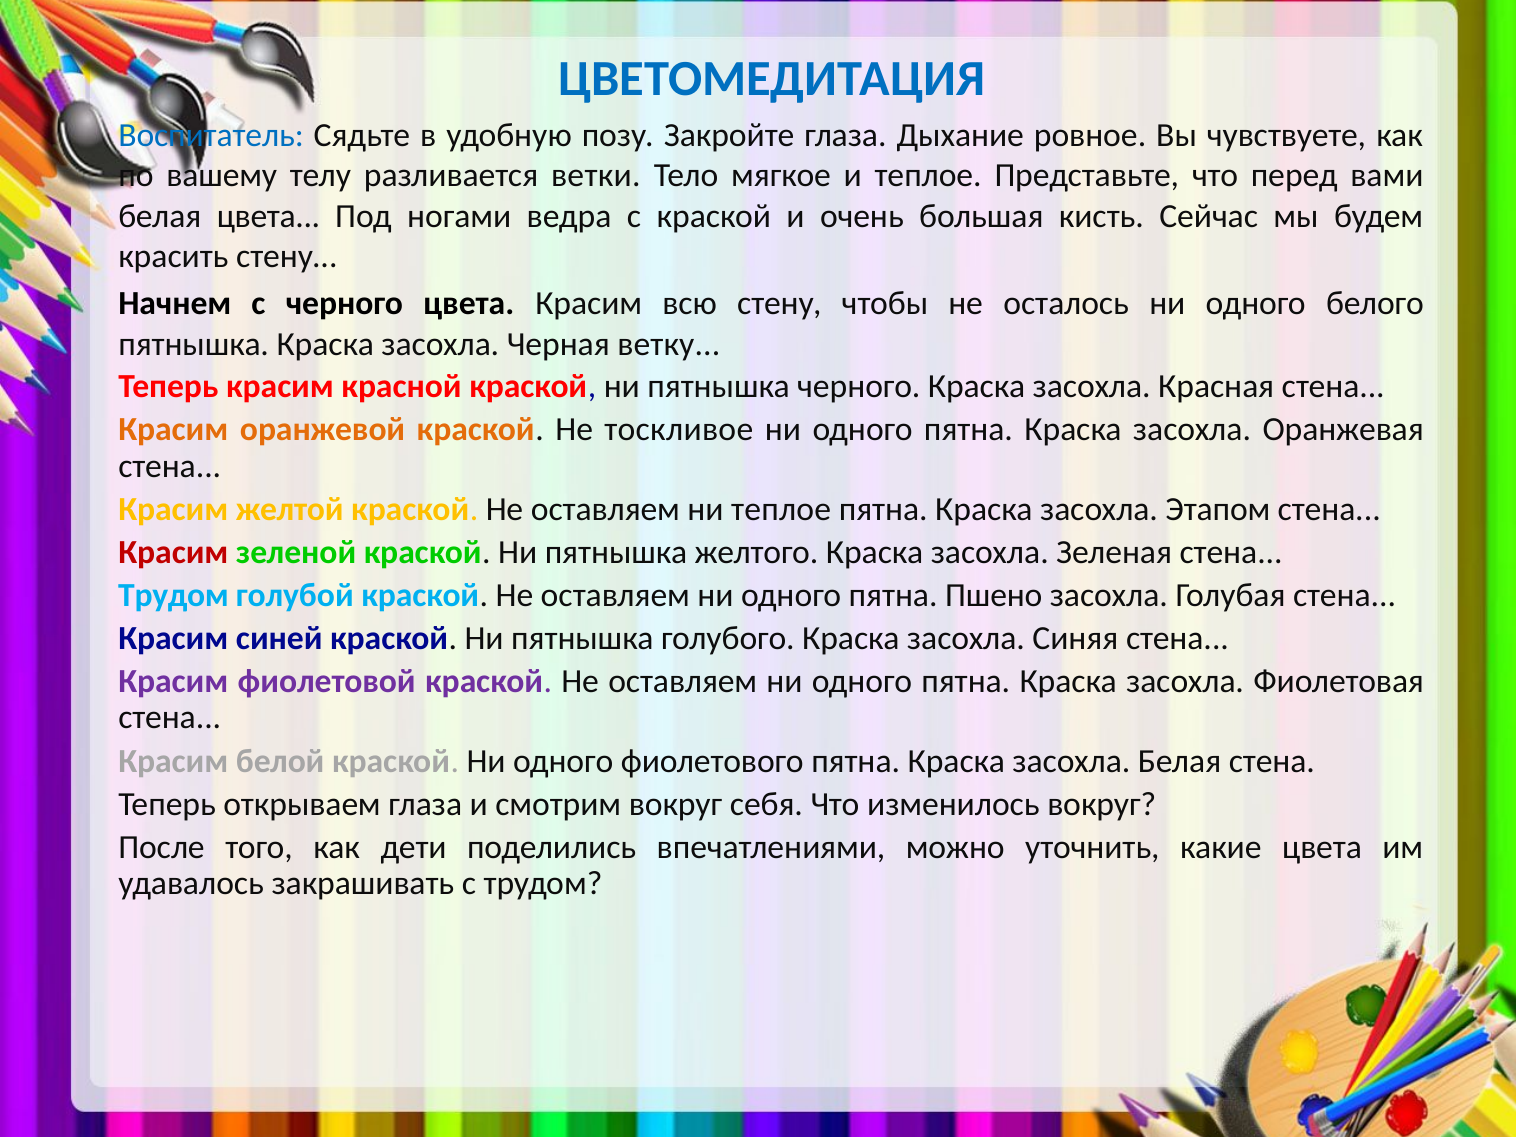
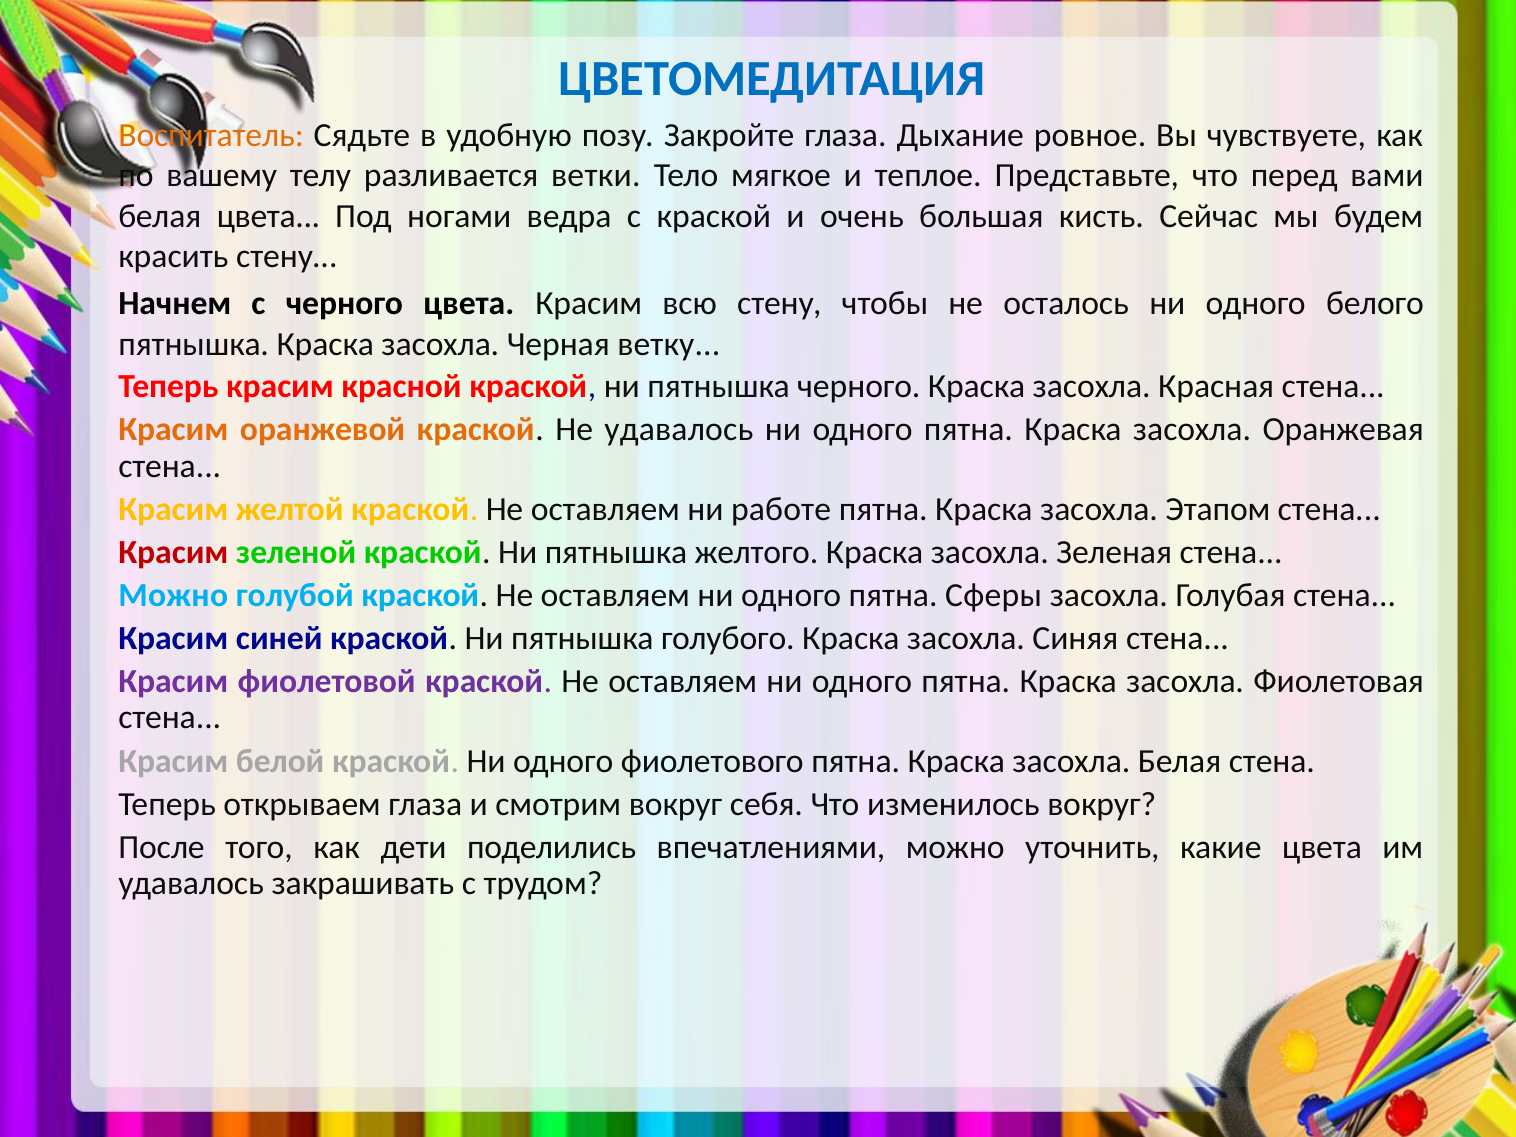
Воспитатель colour: blue -> orange (211, 135)
Не тоскливое: тоскливое -> удавалось (679, 430)
ни теплое: теплое -> работе (781, 509)
Трудом: Трудом -> Можно (173, 595)
Пшено: Пшено -> Сферы (994, 595)
